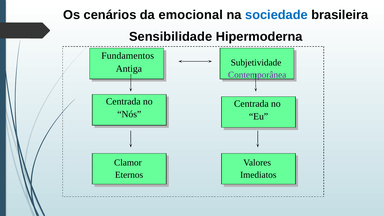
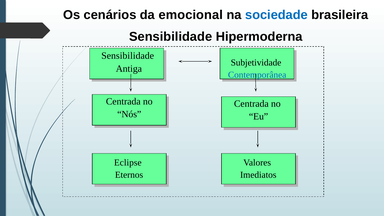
Fundamentos: Fundamentos -> Sensibilidade (128, 56)
Contemporânea colour: purple -> blue (257, 75)
Clamor: Clamor -> Eclipse (128, 162)
